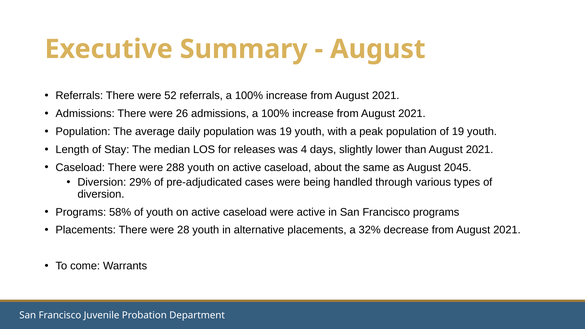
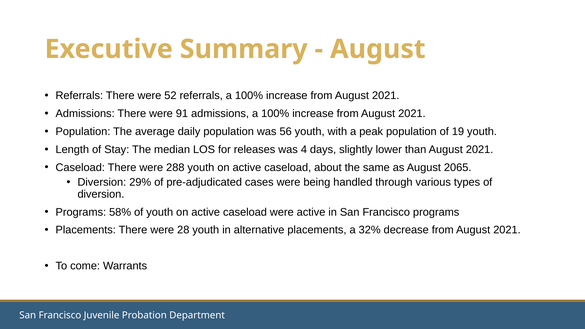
26: 26 -> 91 (182, 114)
was 19: 19 -> 56 (286, 132)
2045: 2045 -> 2065 (458, 167)
